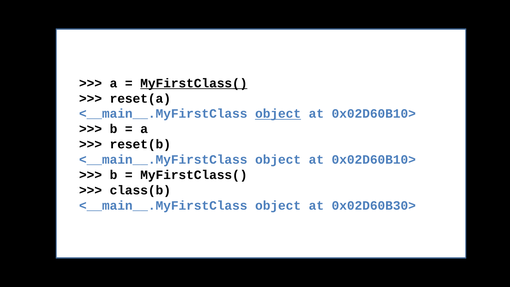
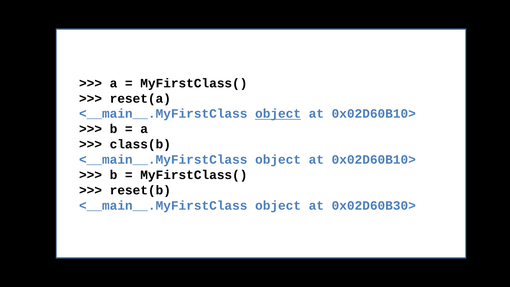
MyFirstClass( underline: present -> none (194, 83)
reset(b: reset(b -> class(b (140, 144)
class(b: class(b -> reset(b (140, 190)
